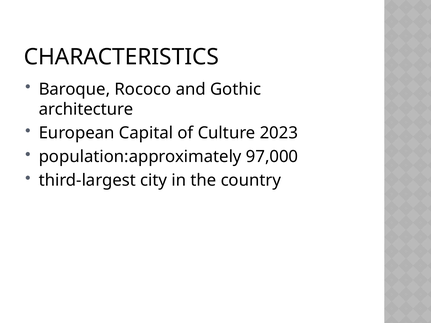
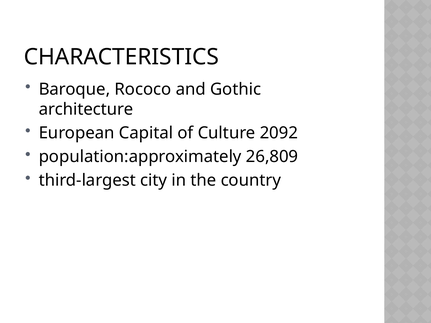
2023: 2023 -> 2092 (279, 133)
97,000: 97,000 -> 26,809 (272, 157)
